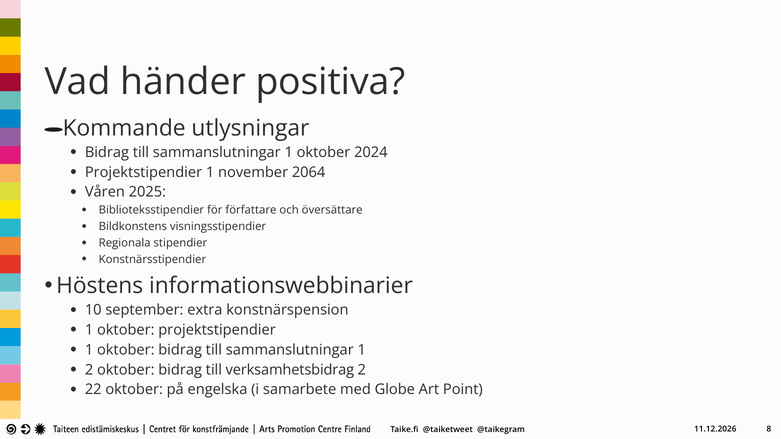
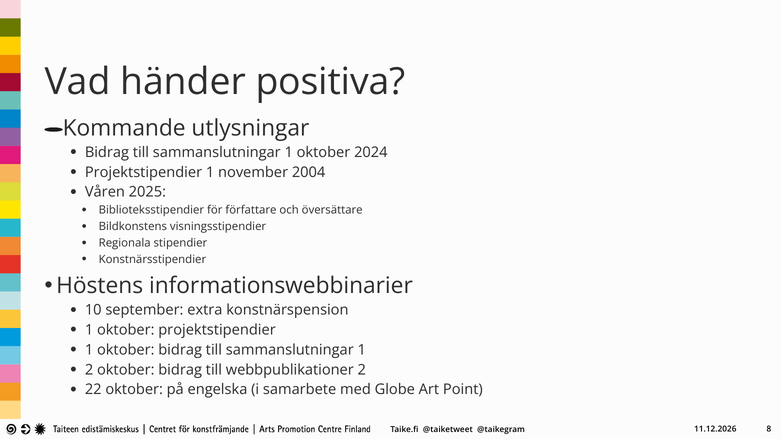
2064: 2064 -> 2004 (309, 172)
verksamhetsbidrag: verksamhetsbidrag -> webbpublikationer (290, 370)
